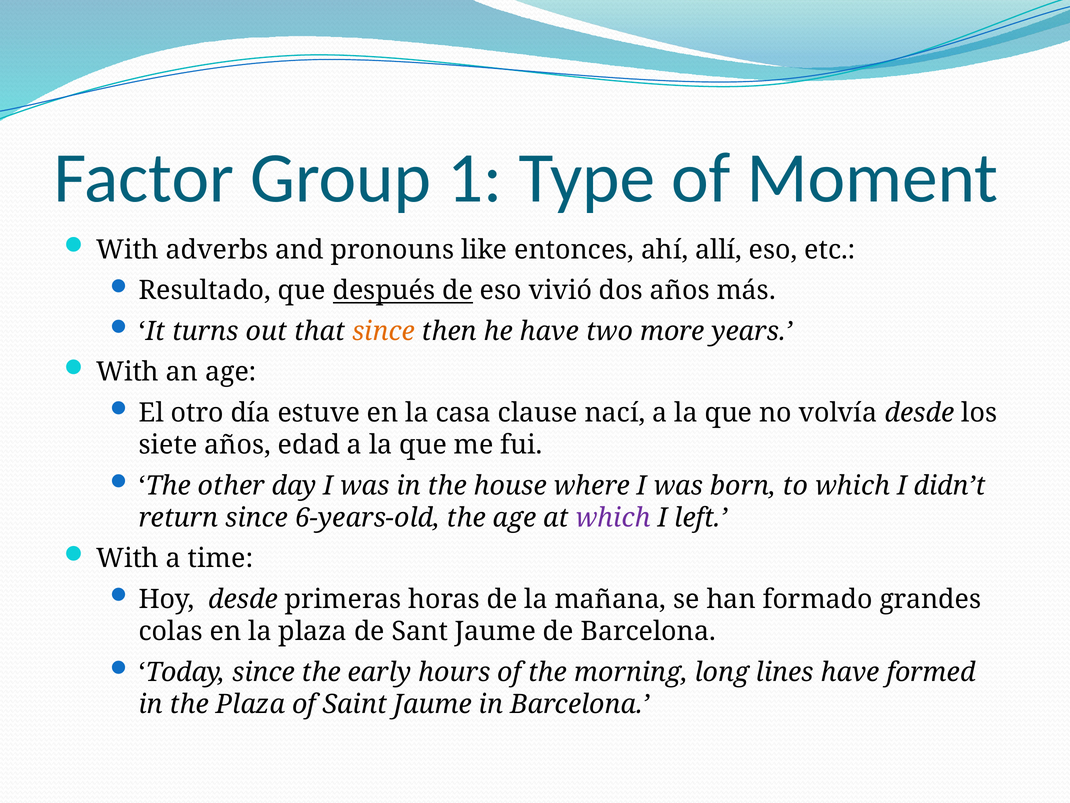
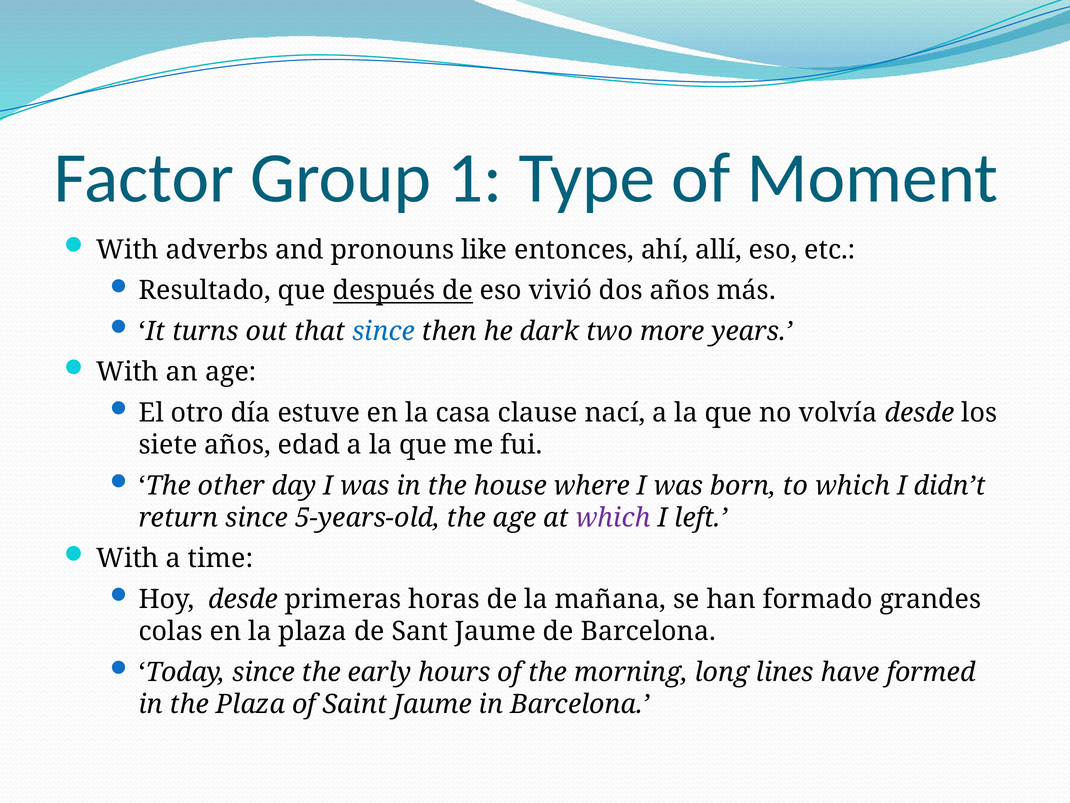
since colour: orange -> blue (383, 331)
he have: have -> dark (549, 331)
6-years-old: 6-years-old -> 5-years-old (367, 518)
